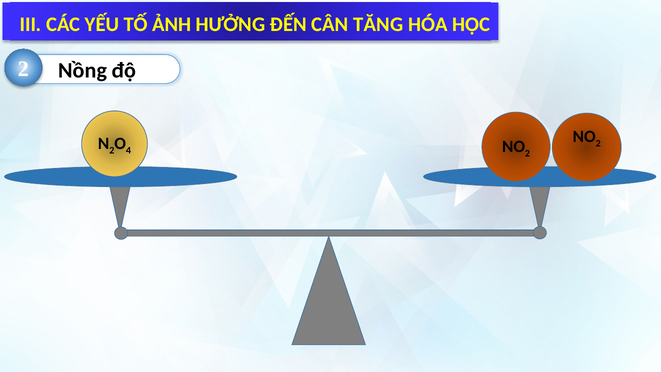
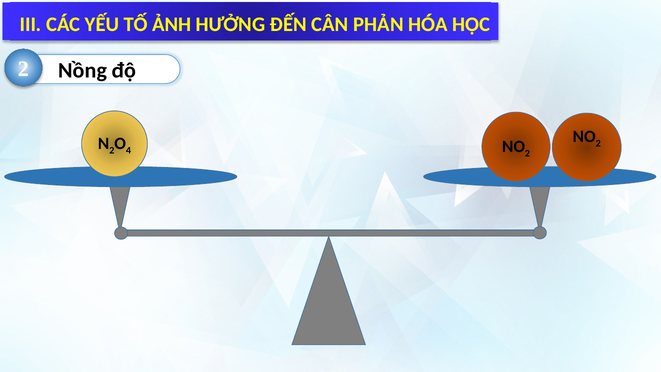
TĂNG: TĂNG -> PHẢN (378, 25)
